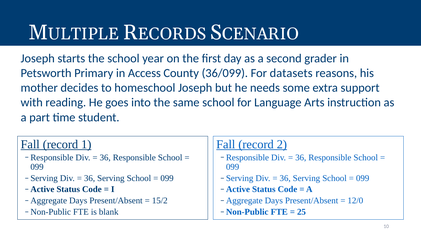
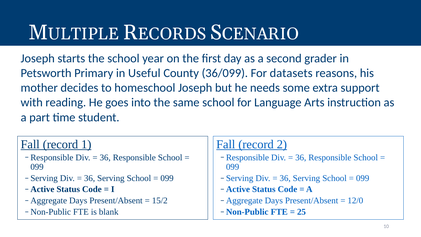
Access: Access -> Useful (144, 73)
